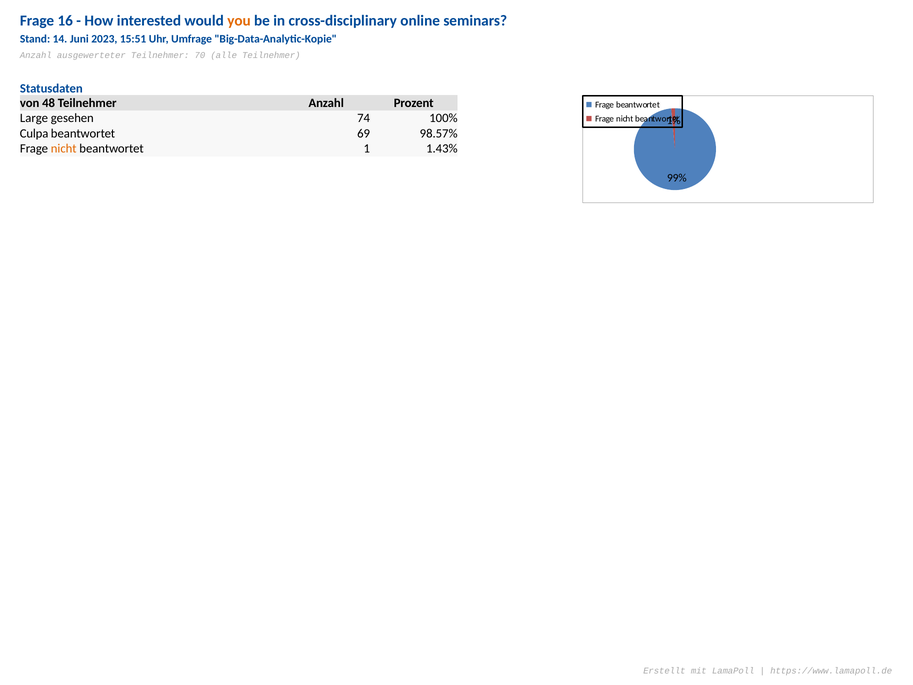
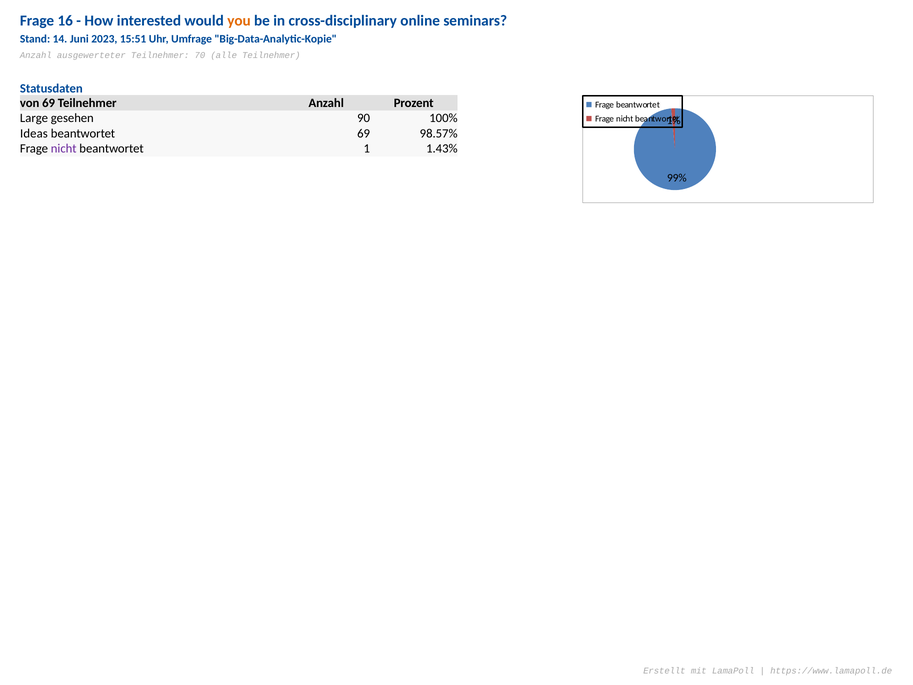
von 48: 48 -> 69 (49, 103)
74: 74 -> 90 (364, 118)
Culpa: Culpa -> Ideas (34, 133)
nicht colour: orange -> purple (64, 149)
